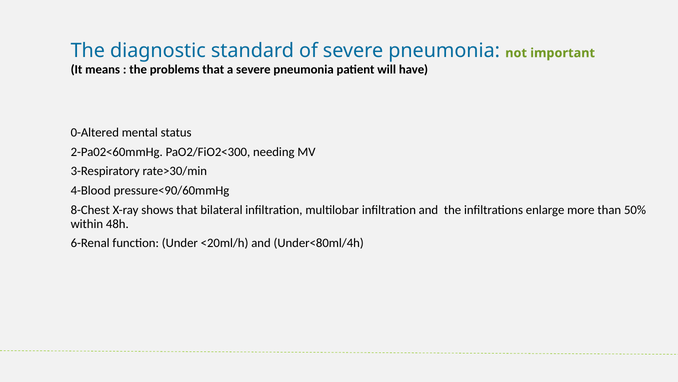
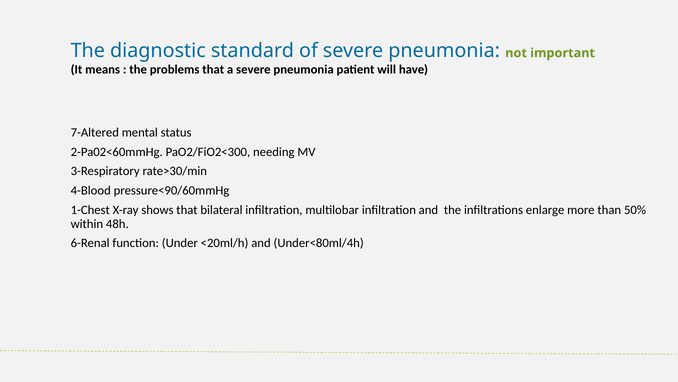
0-Altered: 0-Altered -> 7-Altered (95, 132)
8-Chest: 8-Chest -> 1-Chest (90, 210)
